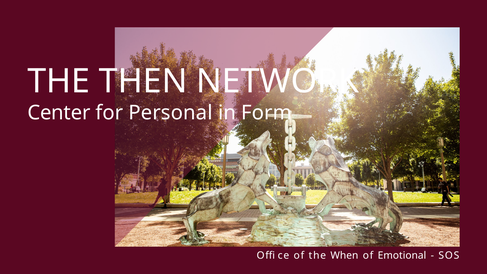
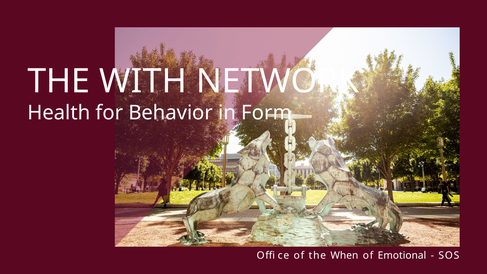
THEN: THEN -> WITH (143, 81)
Center: Center -> Health (59, 113)
Personal: Personal -> Behavior (171, 113)
